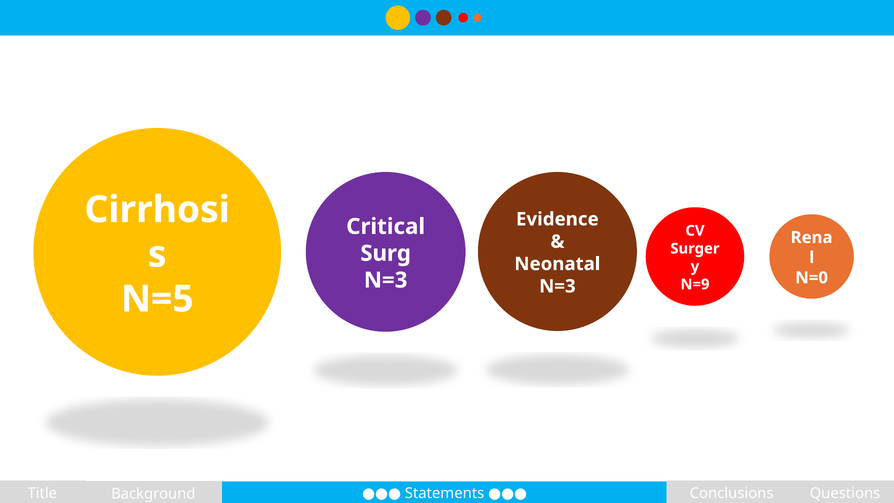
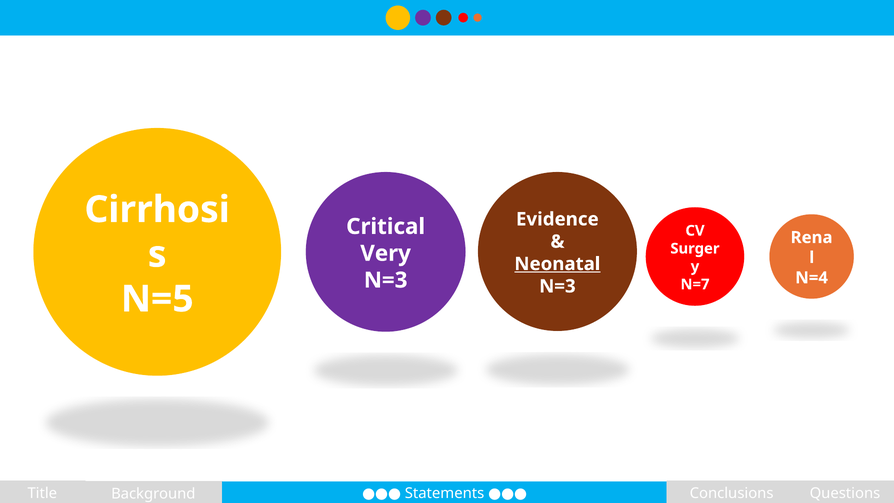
Surg: Surg -> Very (386, 253)
Neonatal underline: none -> present (557, 264)
N=0: N=0 -> N=4 (812, 278)
N=9: N=9 -> N=7 (695, 284)
